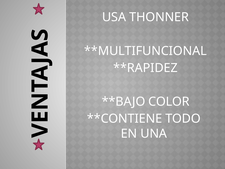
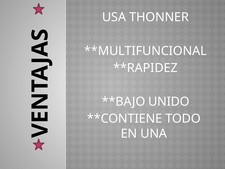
COLOR: COLOR -> UNIDO (169, 102)
